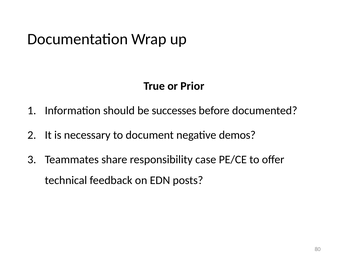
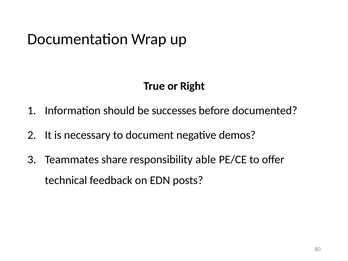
Prior: Prior -> Right (192, 86)
case: case -> able (206, 159)
